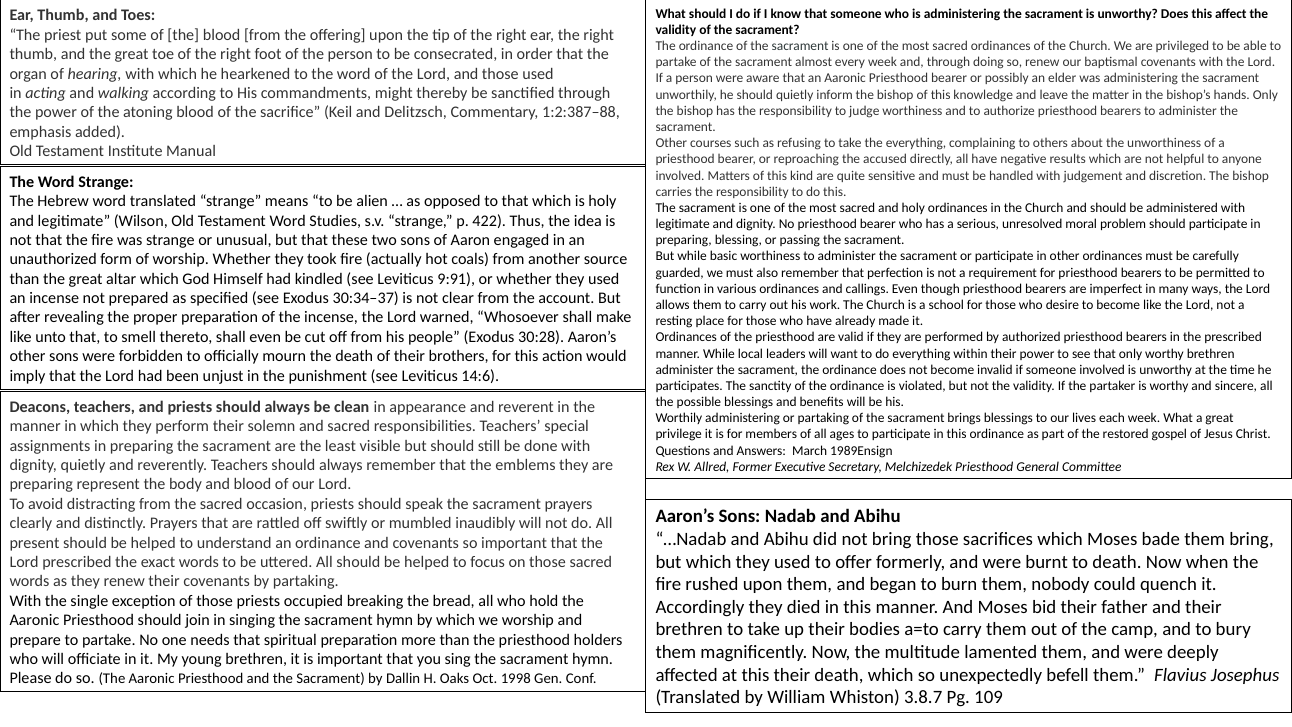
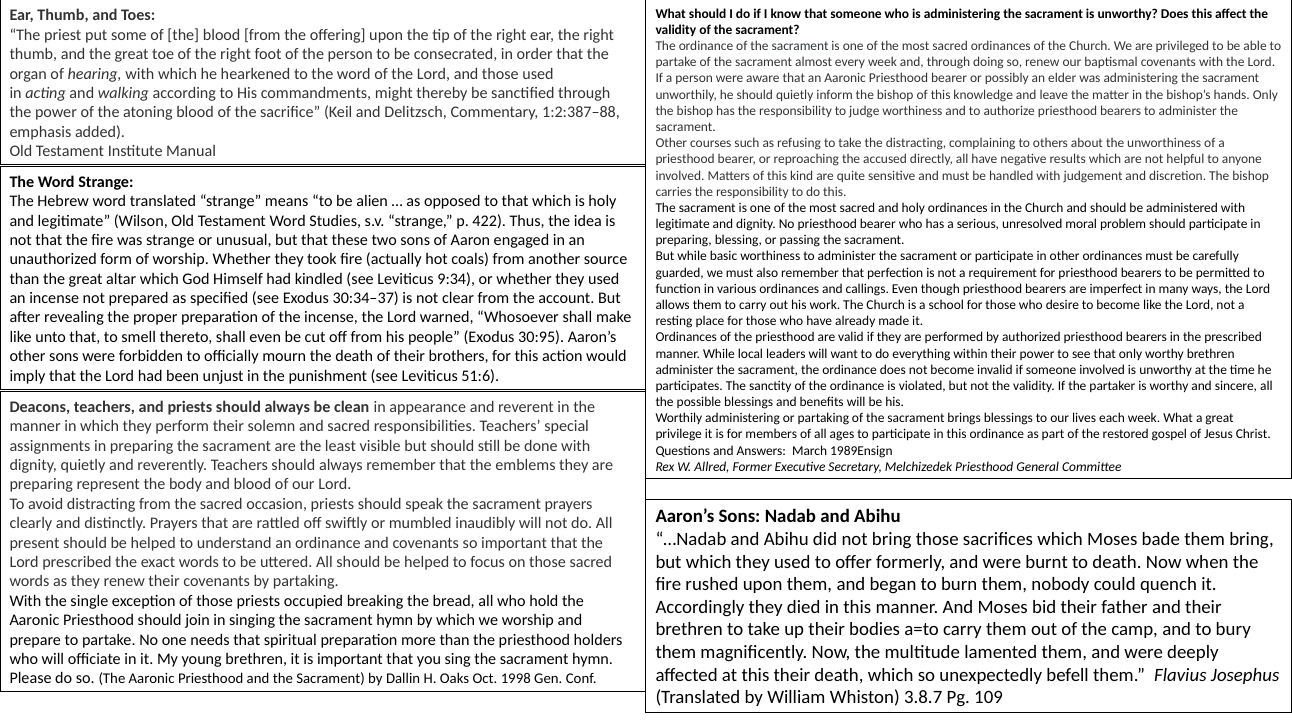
the everything: everything -> distracting (916, 143)
9:91: 9:91 -> 9:34 (456, 279)
30:28: 30:28 -> 30:95 (541, 337)
14:6: 14:6 -> 51:6 (480, 376)
